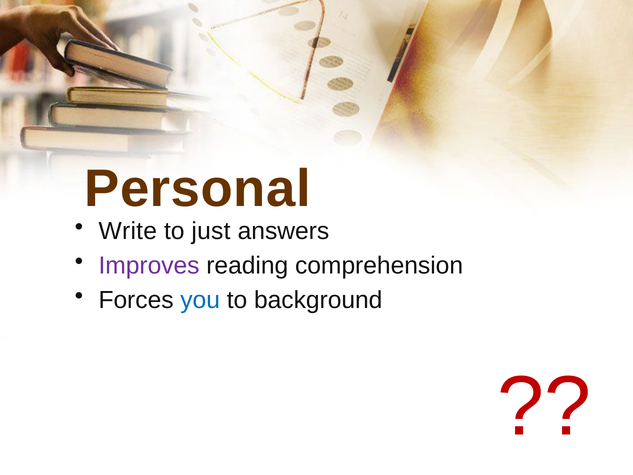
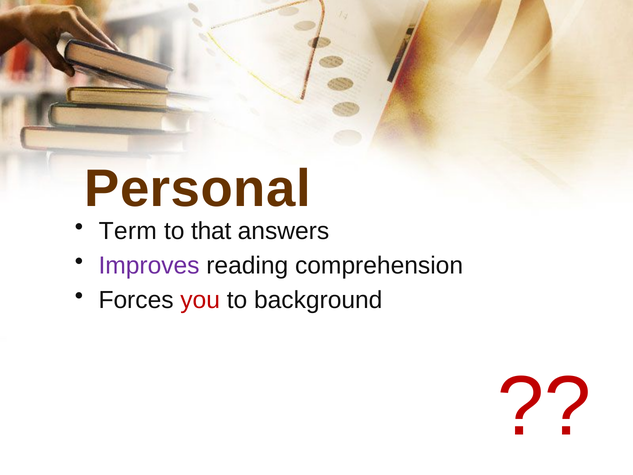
Write: Write -> Term (128, 231)
just: just -> that (211, 231)
you colour: blue -> red (200, 300)
